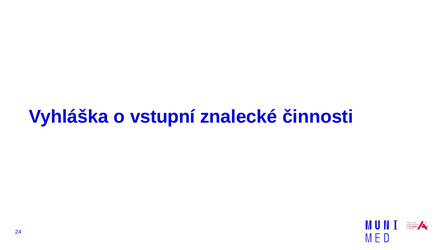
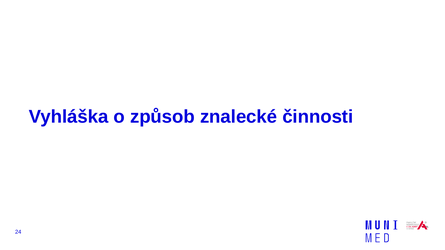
vstupní: vstupní -> způsob (162, 117)
